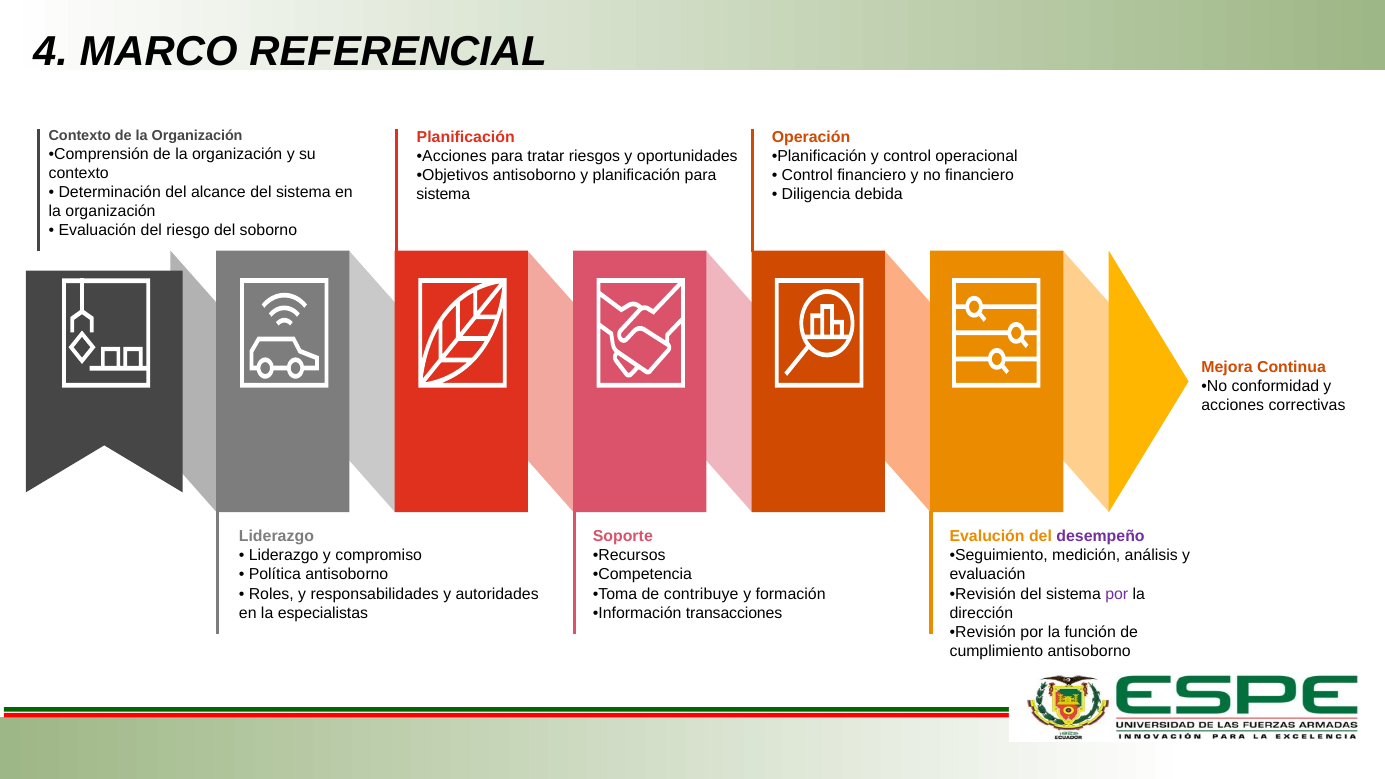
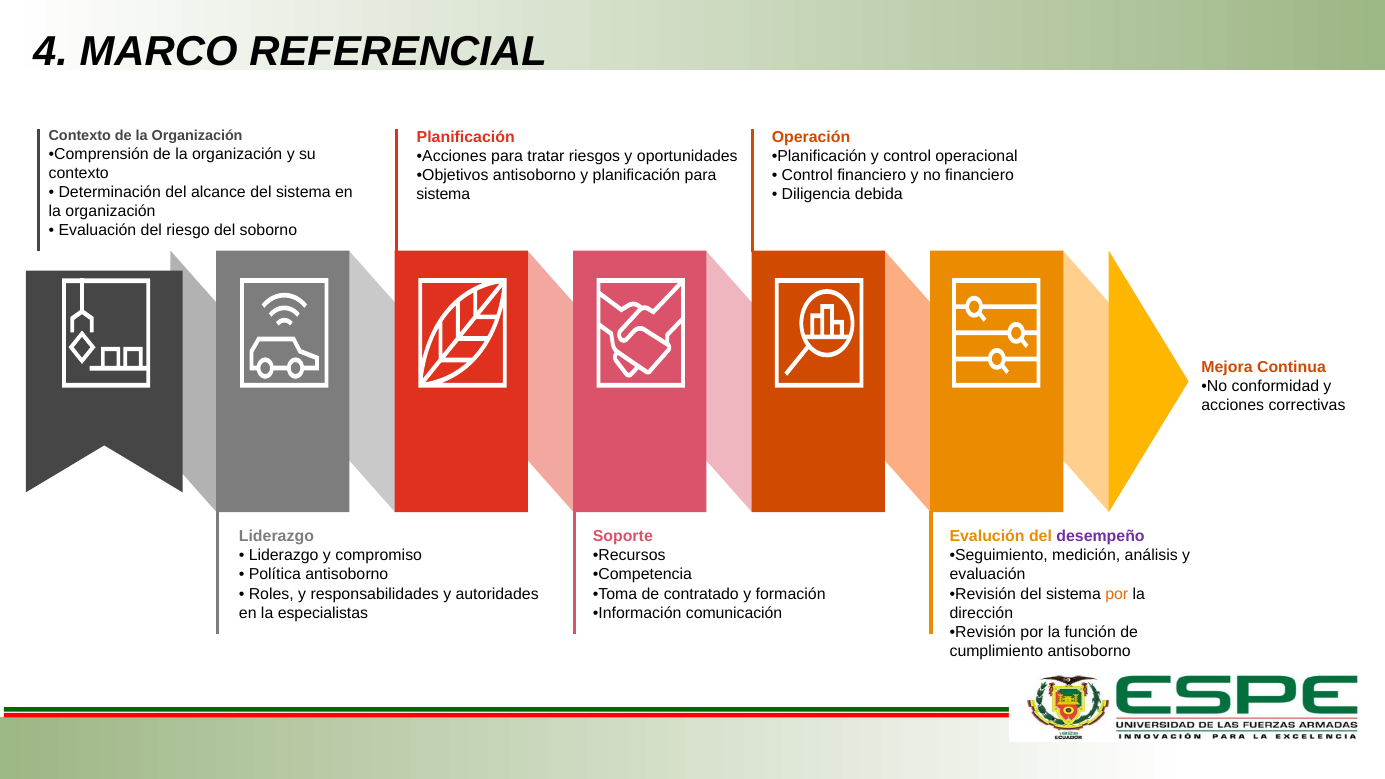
contribuye: contribuye -> contratado (701, 594)
por colour: purple -> orange (1117, 594)
transacciones: transacciones -> comunicación (734, 613)
